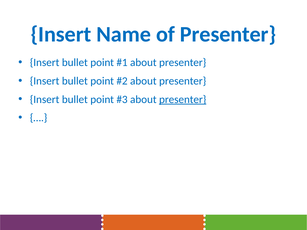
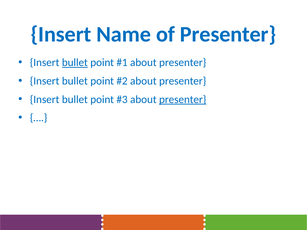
bullet underline: none -> present (75, 63)
